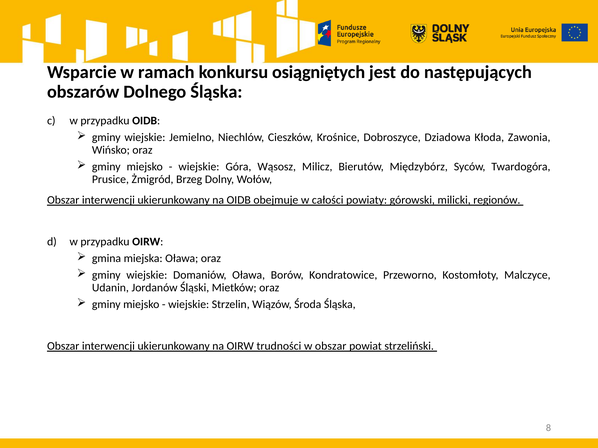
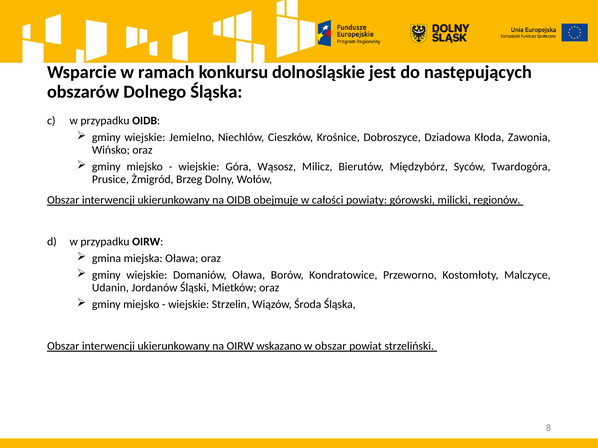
osiągniętych: osiągniętych -> dolnośląskie (319, 72)
trudności: trudności -> wskazano (279, 346)
